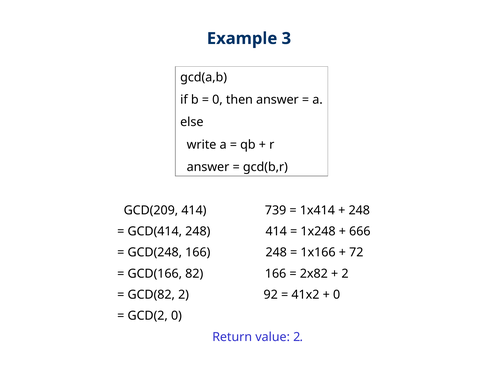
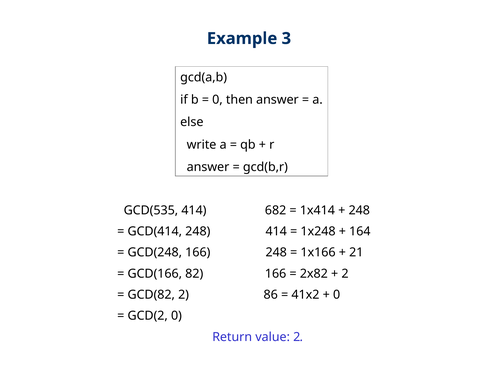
GCD(209: GCD(209 -> GCD(535 (151, 210)
739: 739 -> 682 (276, 210)
666: 666 -> 164 (360, 232)
72: 72 -> 21 (356, 253)
92: 92 -> 86 (271, 295)
